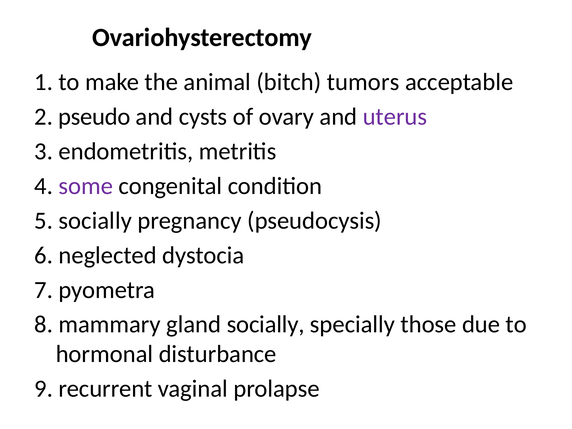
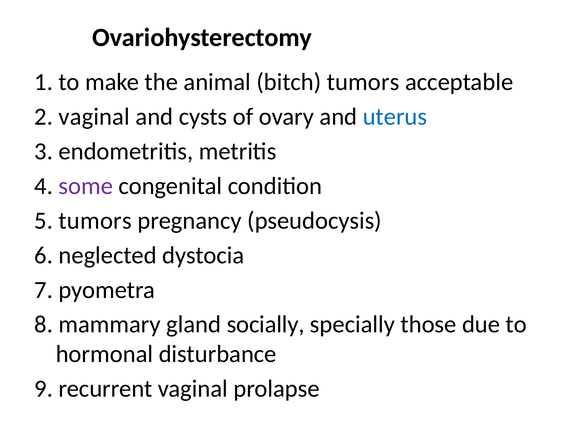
2 pseudo: pseudo -> vaginal (94, 117)
uterus colour: purple -> blue (395, 117)
5 socially: socially -> tumors (95, 221)
